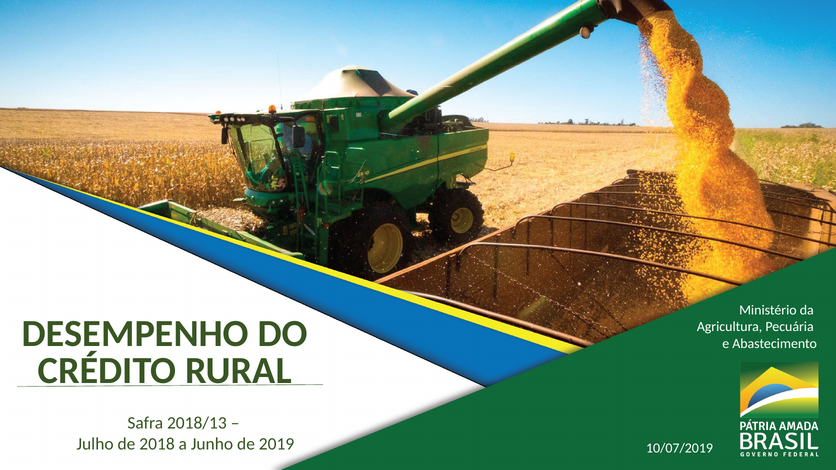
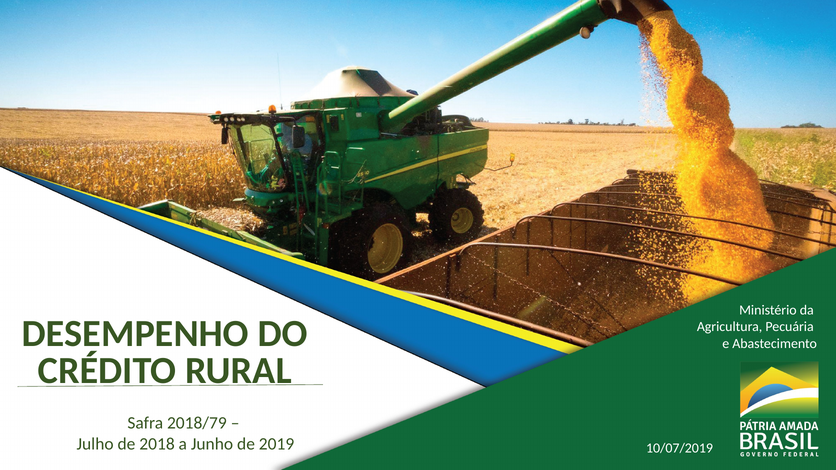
2018/13: 2018/13 -> 2018/79 (197, 423)
